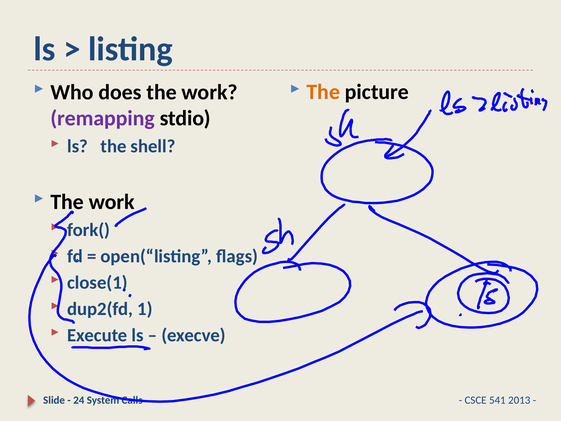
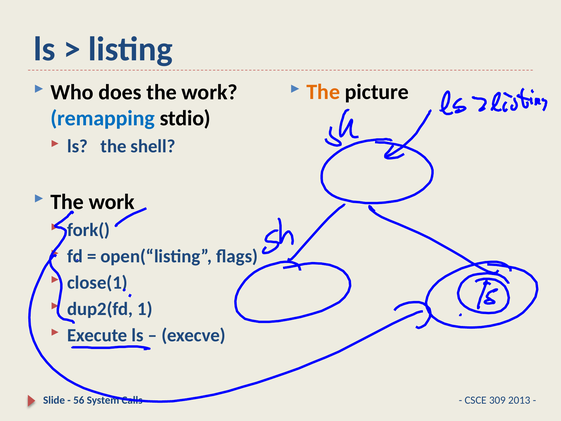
remapping colour: purple -> blue (103, 118)
24: 24 -> 56 (79, 400)
541: 541 -> 309 (497, 400)
